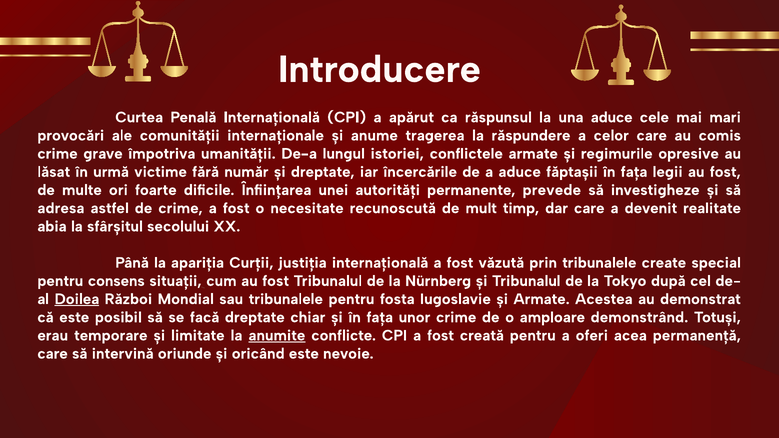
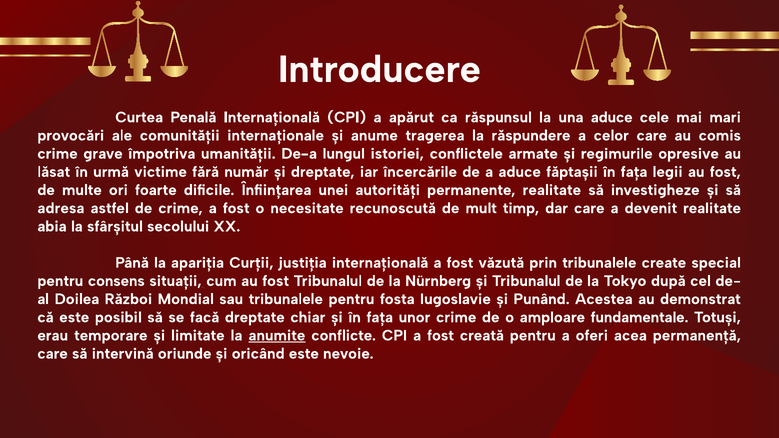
permanente prevede: prevede -> realitate (552, 190)
Doilea underline: present -> none (77, 299)
și Armate: Armate -> Punând (542, 299)
demonstrând: demonstrând -> fundamentale (640, 317)
